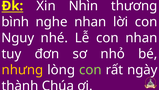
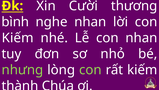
Nhìn: Nhìn -> Cười (83, 6)
Nguy: Nguy -> Kiếm (18, 38)
nhưng colour: yellow -> light green (22, 69)
rất ngày: ngày -> kiếm (142, 69)
